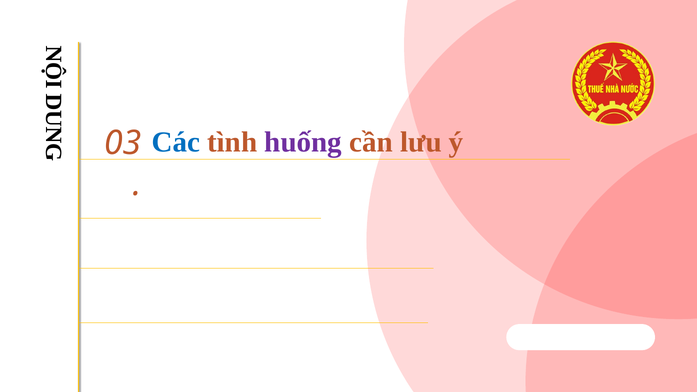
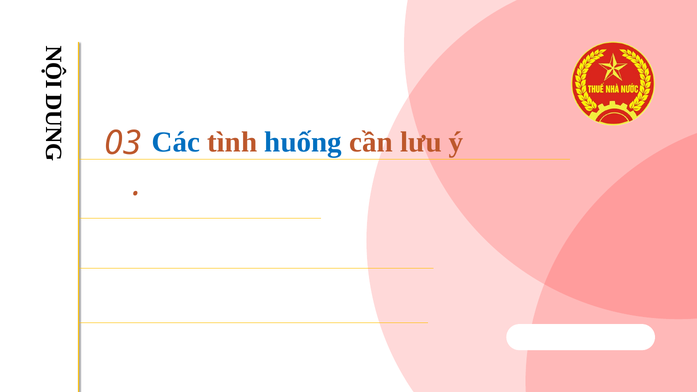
huống colour: purple -> blue (303, 142)
